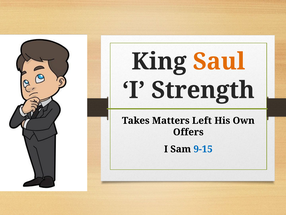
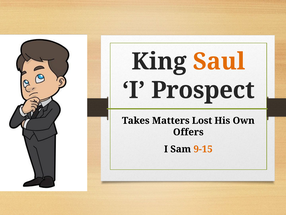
Strength: Strength -> Prospect (203, 90)
Left: Left -> Lost (202, 120)
9-15 colour: blue -> orange (203, 149)
